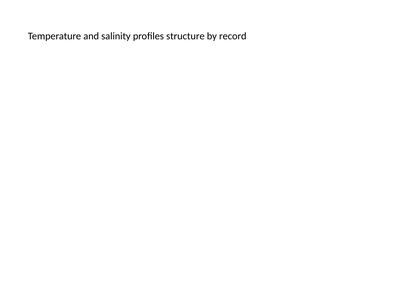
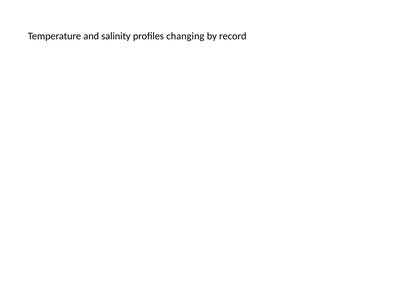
structure: structure -> changing (185, 36)
